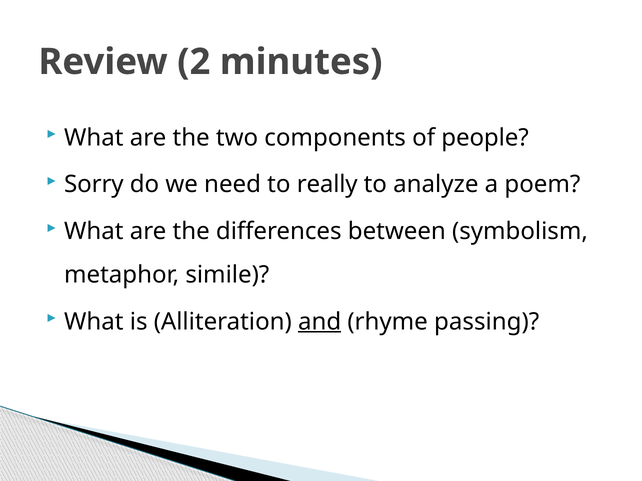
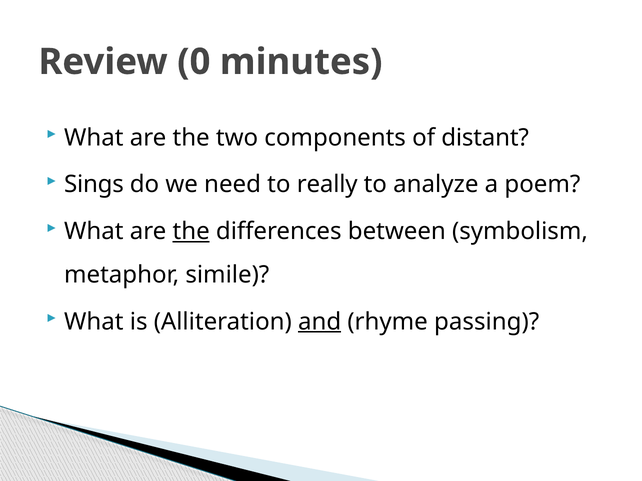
2: 2 -> 0 (194, 62)
people: people -> distant (485, 138)
Sorry: Sorry -> Sings (94, 185)
the underline: none -> present (191, 232)
